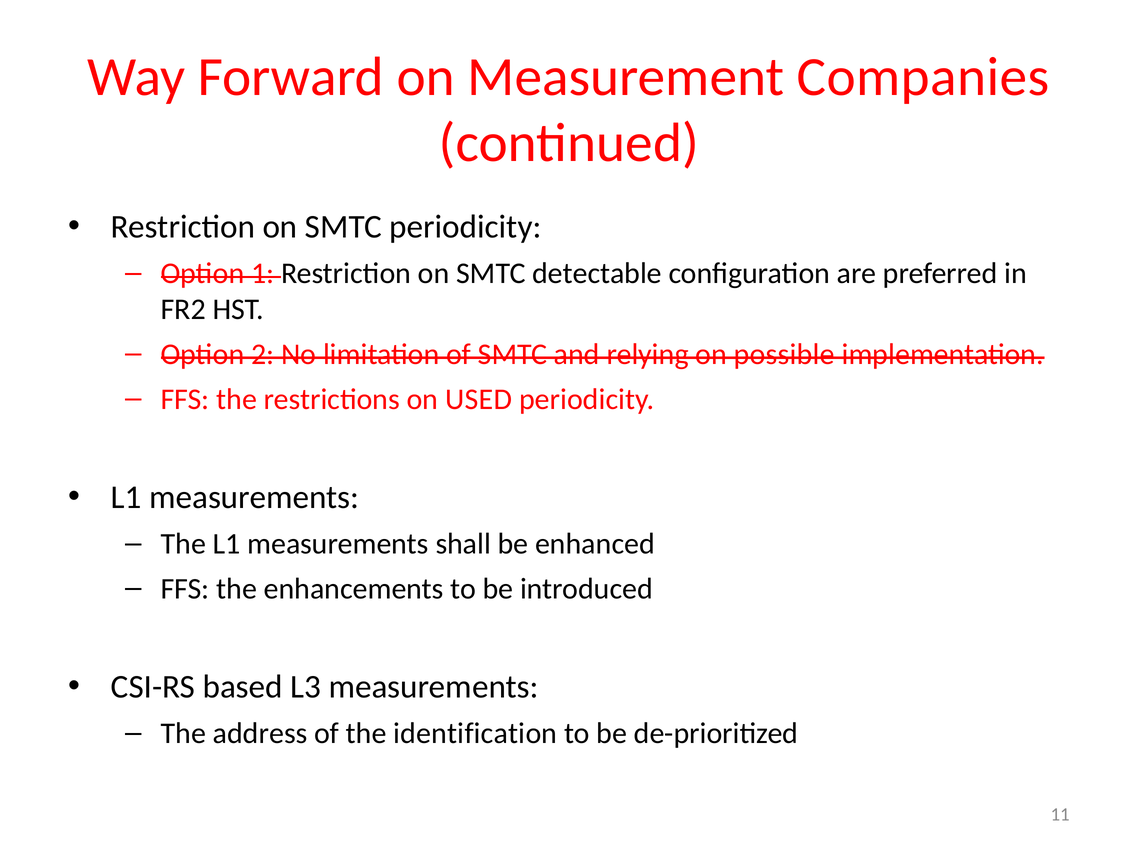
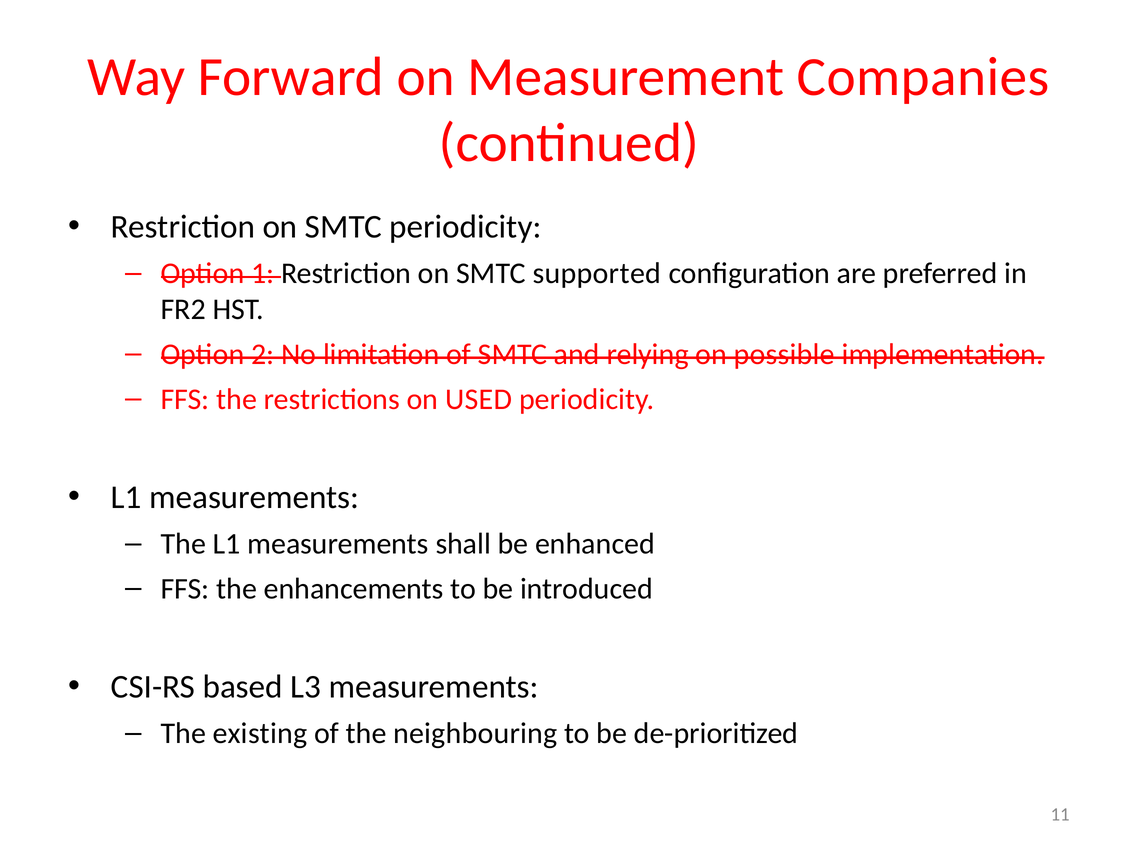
detectable: detectable -> supported (597, 274)
address: address -> existing (260, 734)
identification: identification -> neighbouring (475, 734)
